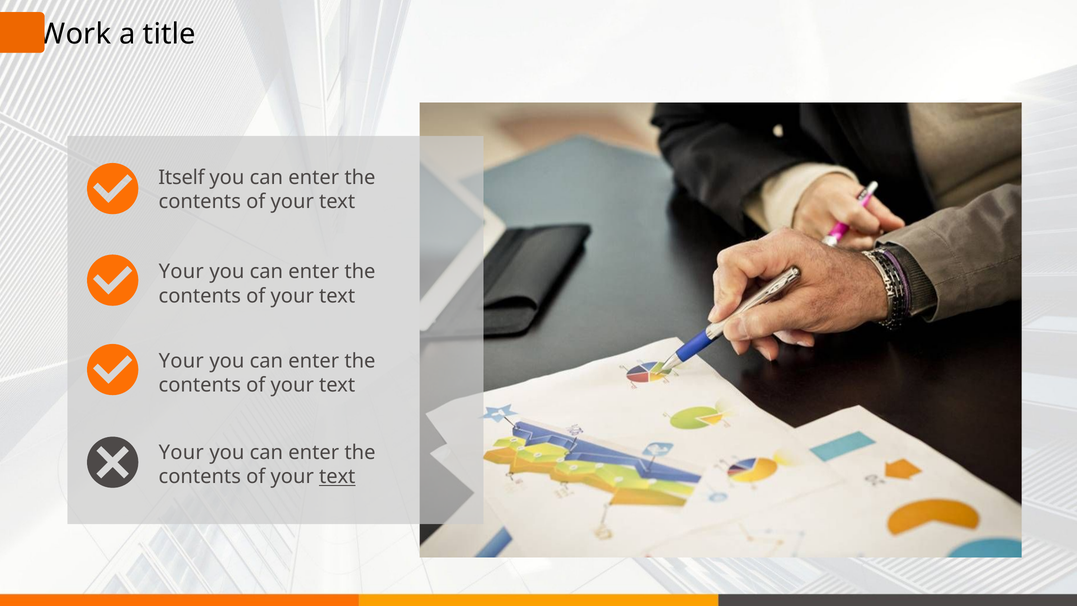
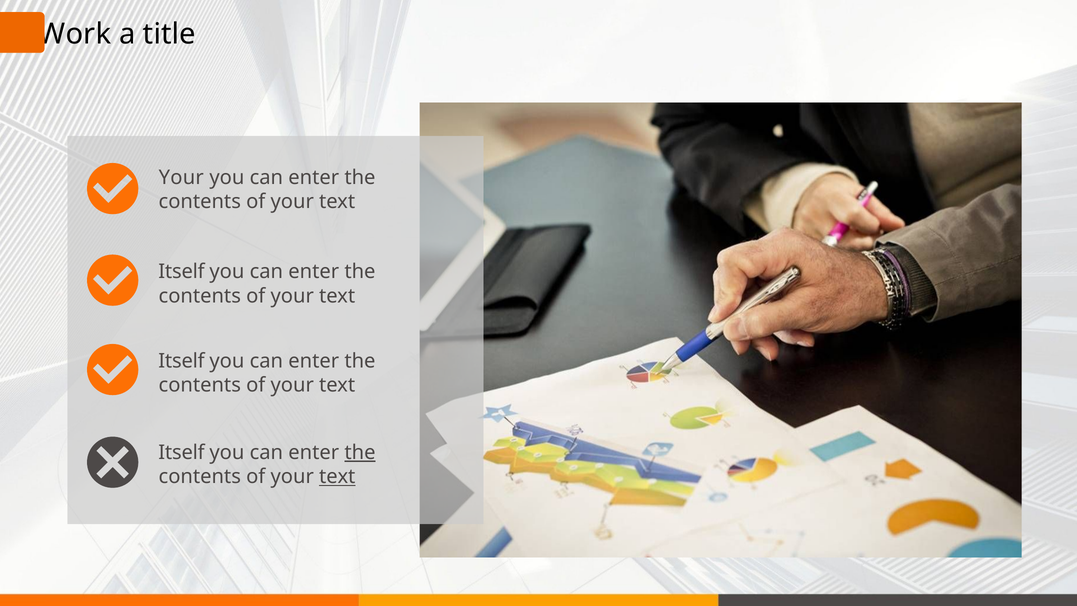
Itself: Itself -> Your (181, 177)
Your: Your -> Itself (181, 271)
Your: Your -> Itself (181, 361)
Your: Your -> Itself (181, 452)
the underline: none -> present (360, 452)
